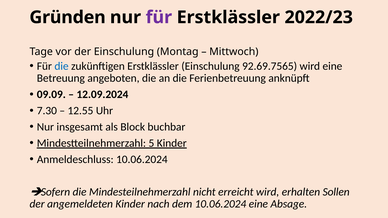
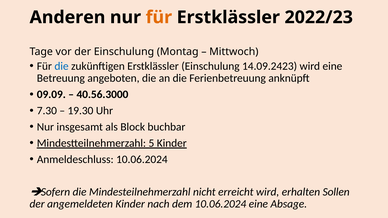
Gründen: Gründen -> Anderen (67, 17)
für colour: purple -> orange (159, 17)
92.69.7565: 92.69.7565 -> 14.09.2423 (270, 66)
12.09.2024: 12.09.2024 -> 40.56.3000 (102, 95)
12.55: 12.55 -> 19.30 (80, 111)
